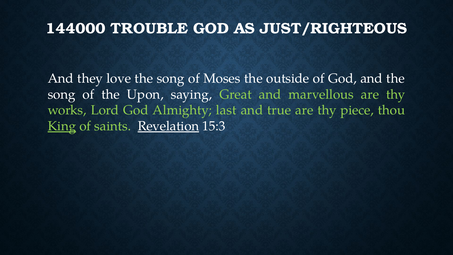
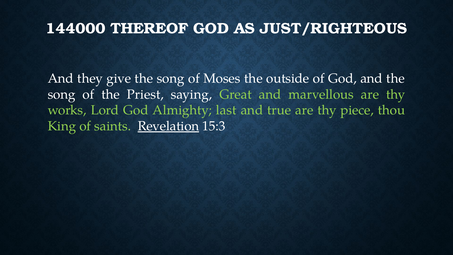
TROUBLE: TROUBLE -> THEREOF (149, 28)
love: love -> give (119, 78)
Upon: Upon -> Priest (145, 94)
King underline: present -> none (62, 126)
